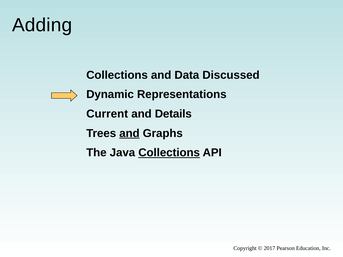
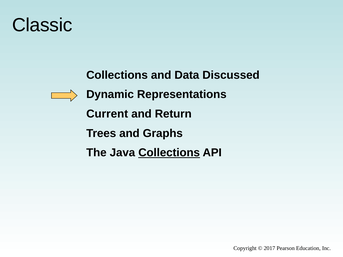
Adding: Adding -> Classic (42, 25)
Details: Details -> Return (173, 114)
and underline: present -> none (129, 133)
